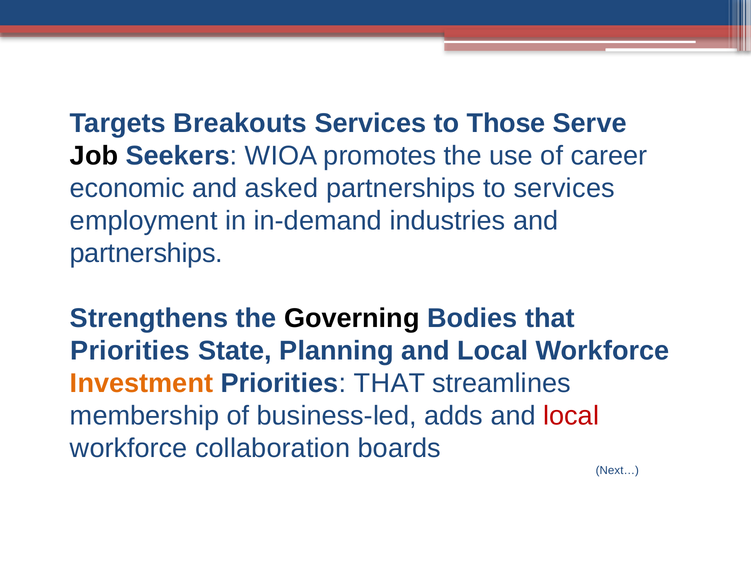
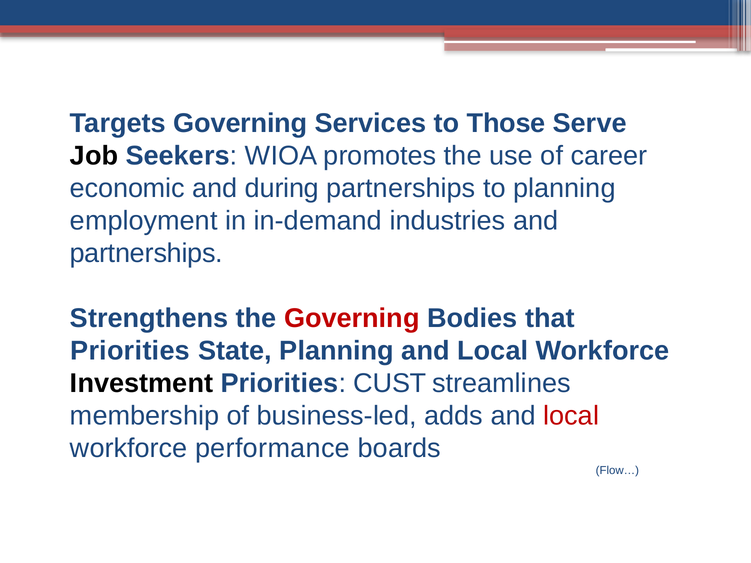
Targets Breakouts: Breakouts -> Governing (240, 123)
asked: asked -> during (282, 188)
to services: services -> planning (564, 188)
Governing colour: black -> red (352, 318)
Investment colour: orange -> black (142, 383)
Priorities THAT: THAT -> CUST (390, 383)
collaboration: collaboration -> performance (273, 448)
Next…: Next… -> Flow… (617, 470)
